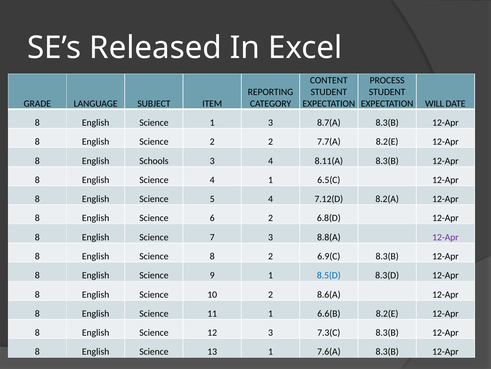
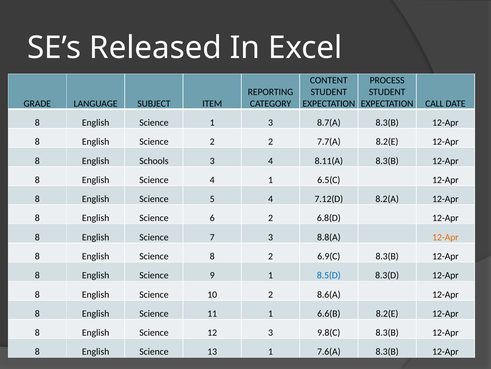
WILL: WILL -> CALL (434, 103)
12-Apr colour: purple -> orange (445, 237)
7.3(C: 7.3(C -> 9.8(C (329, 332)
